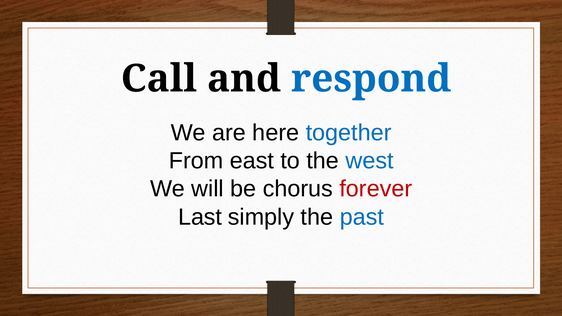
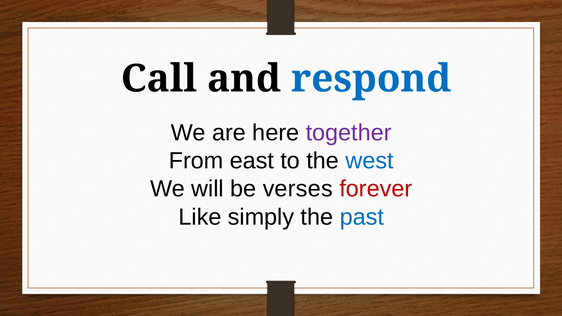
together colour: blue -> purple (349, 133)
chorus: chorus -> verses (298, 189)
Last: Last -> Like (200, 217)
